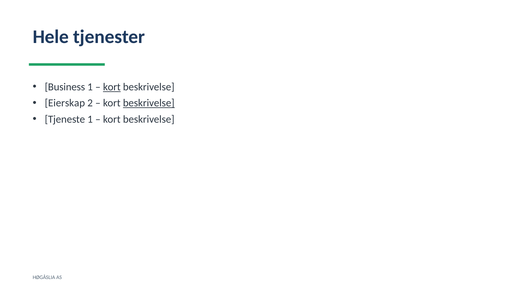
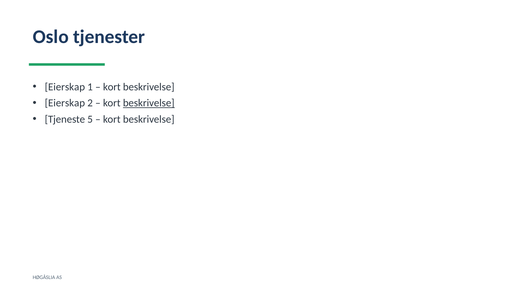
Hele: Hele -> Oslo (51, 37)
Business: Business -> Eierskap (65, 87)
kort underline: present -> none (112, 87)
Tjeneste 1: 1 -> 5 (90, 119)
